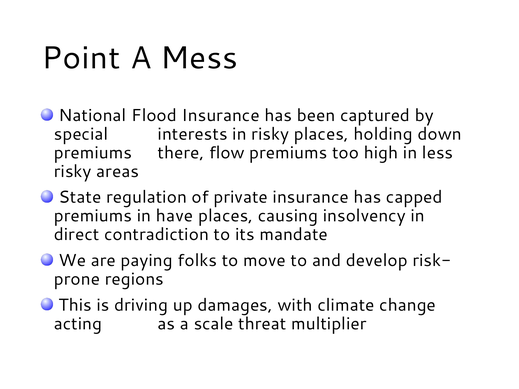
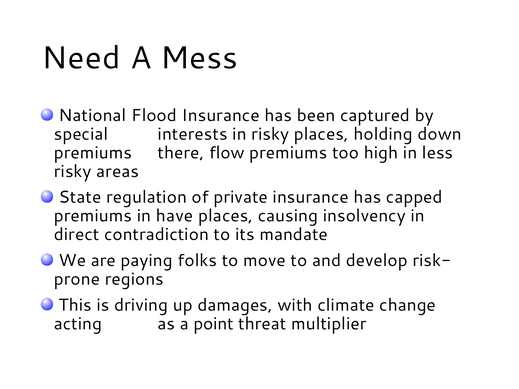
Point: Point -> Need (81, 58)
scale: scale -> point (214, 324)
